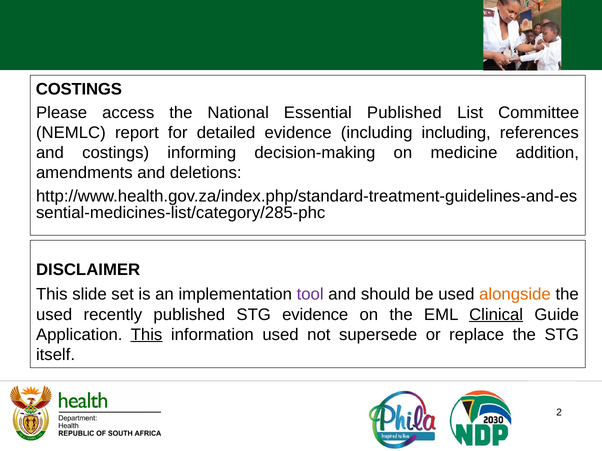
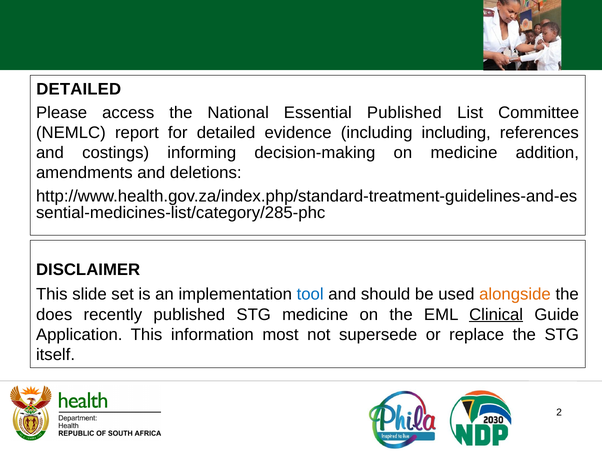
COSTINGS: COSTINGS -> DETAILED (79, 89)
tool colour: purple -> blue (310, 295)
used: used -> does (54, 315)
STG evidence: evidence -> medicine (315, 315)
This underline: present -> none (147, 335)
information used: used -> most (281, 335)
